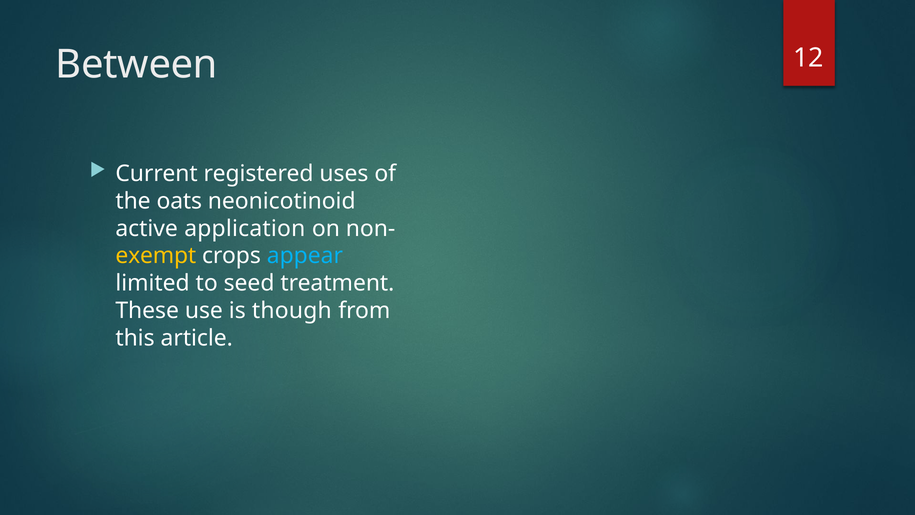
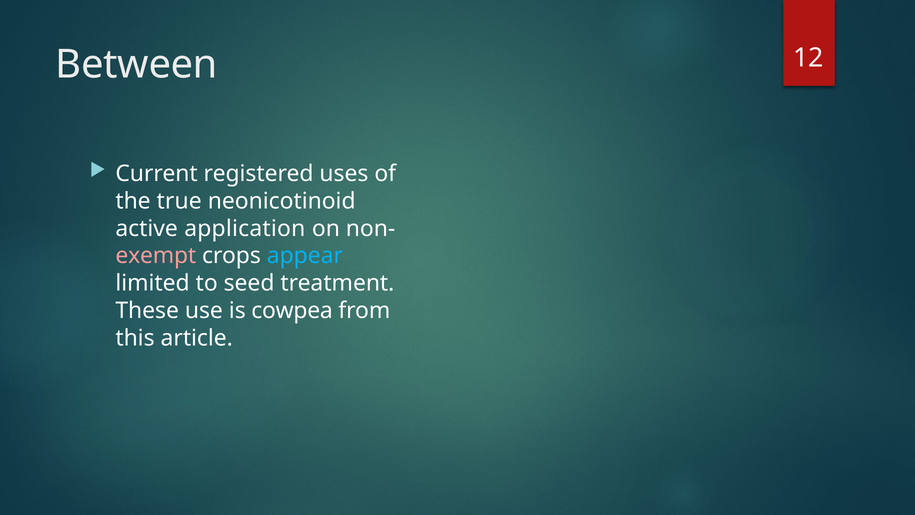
oats: oats -> true (179, 201)
exempt colour: yellow -> pink (156, 256)
though: though -> cowpea (292, 311)
